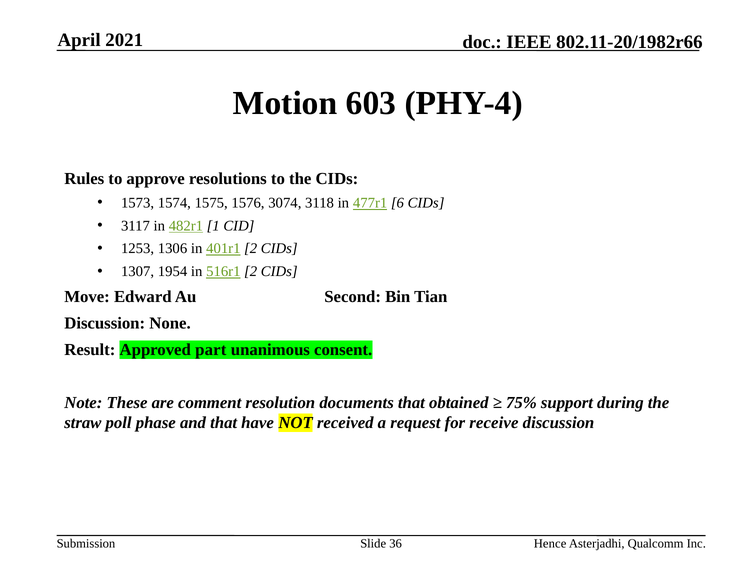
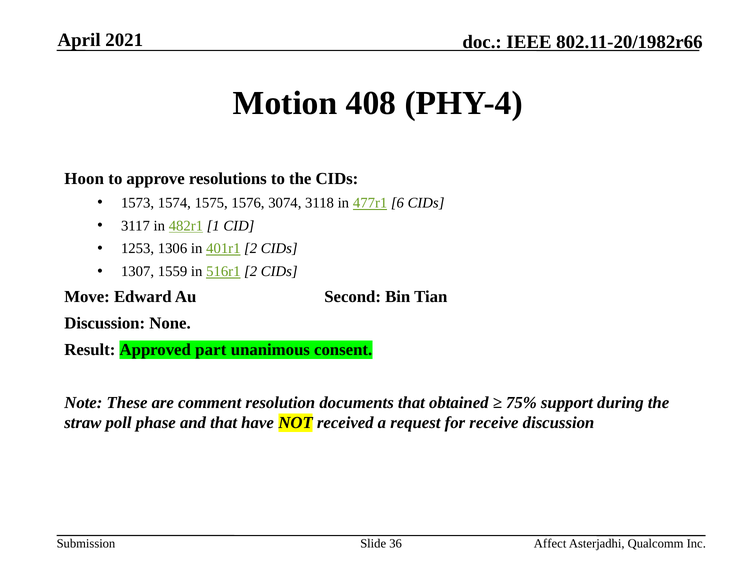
603: 603 -> 408 (371, 103)
Rules: Rules -> Hoon (84, 179)
1954: 1954 -> 1559 (173, 272)
Hence: Hence -> Affect (550, 544)
